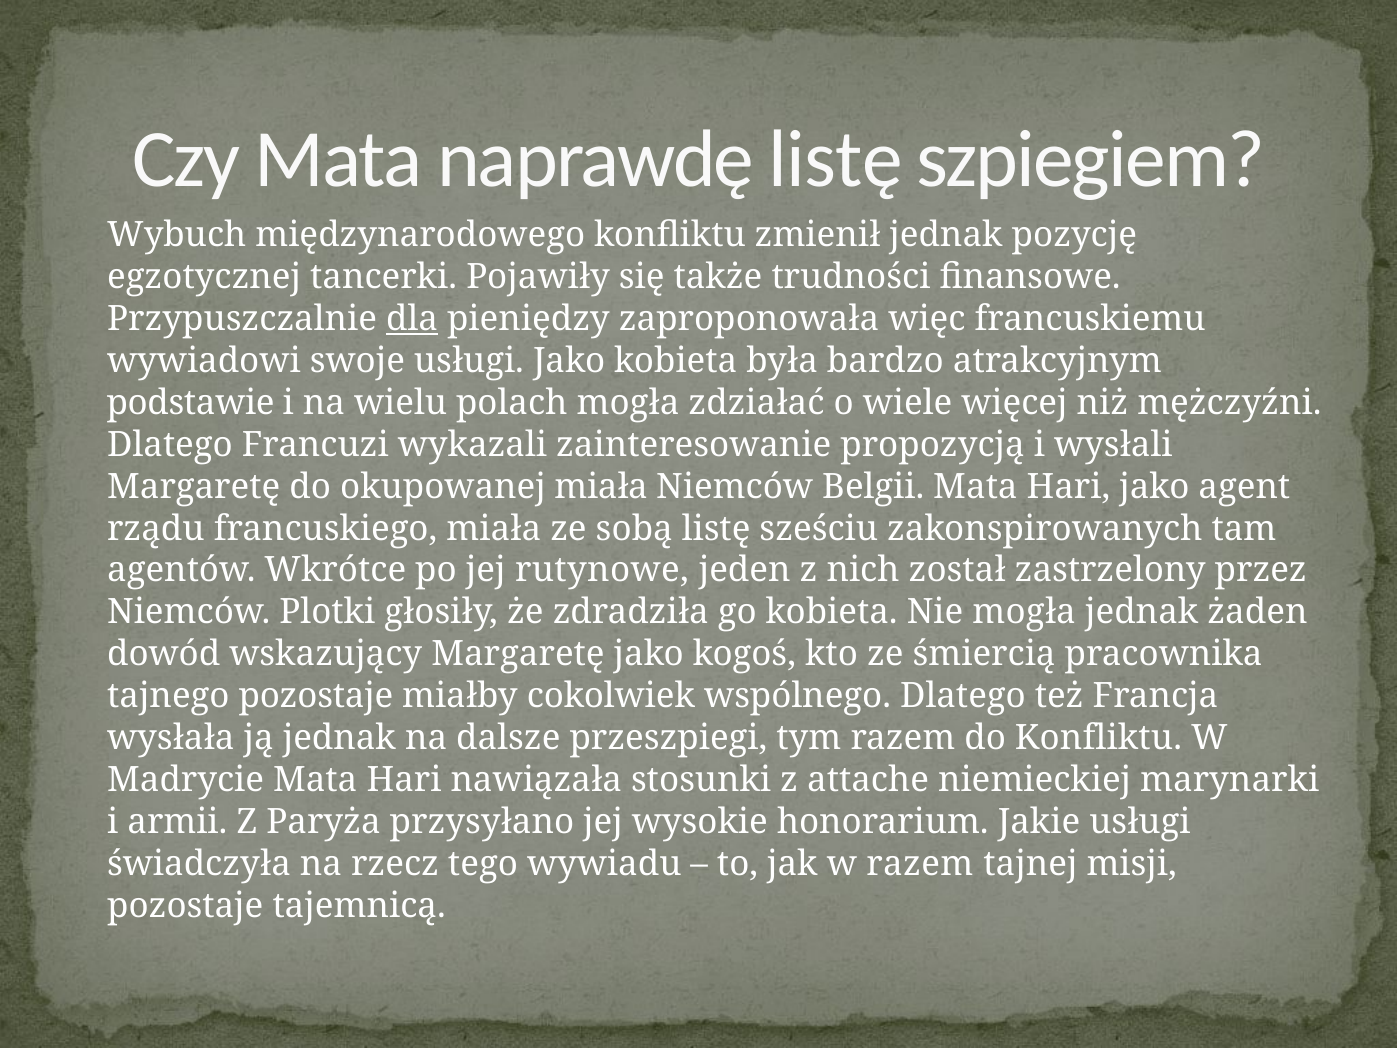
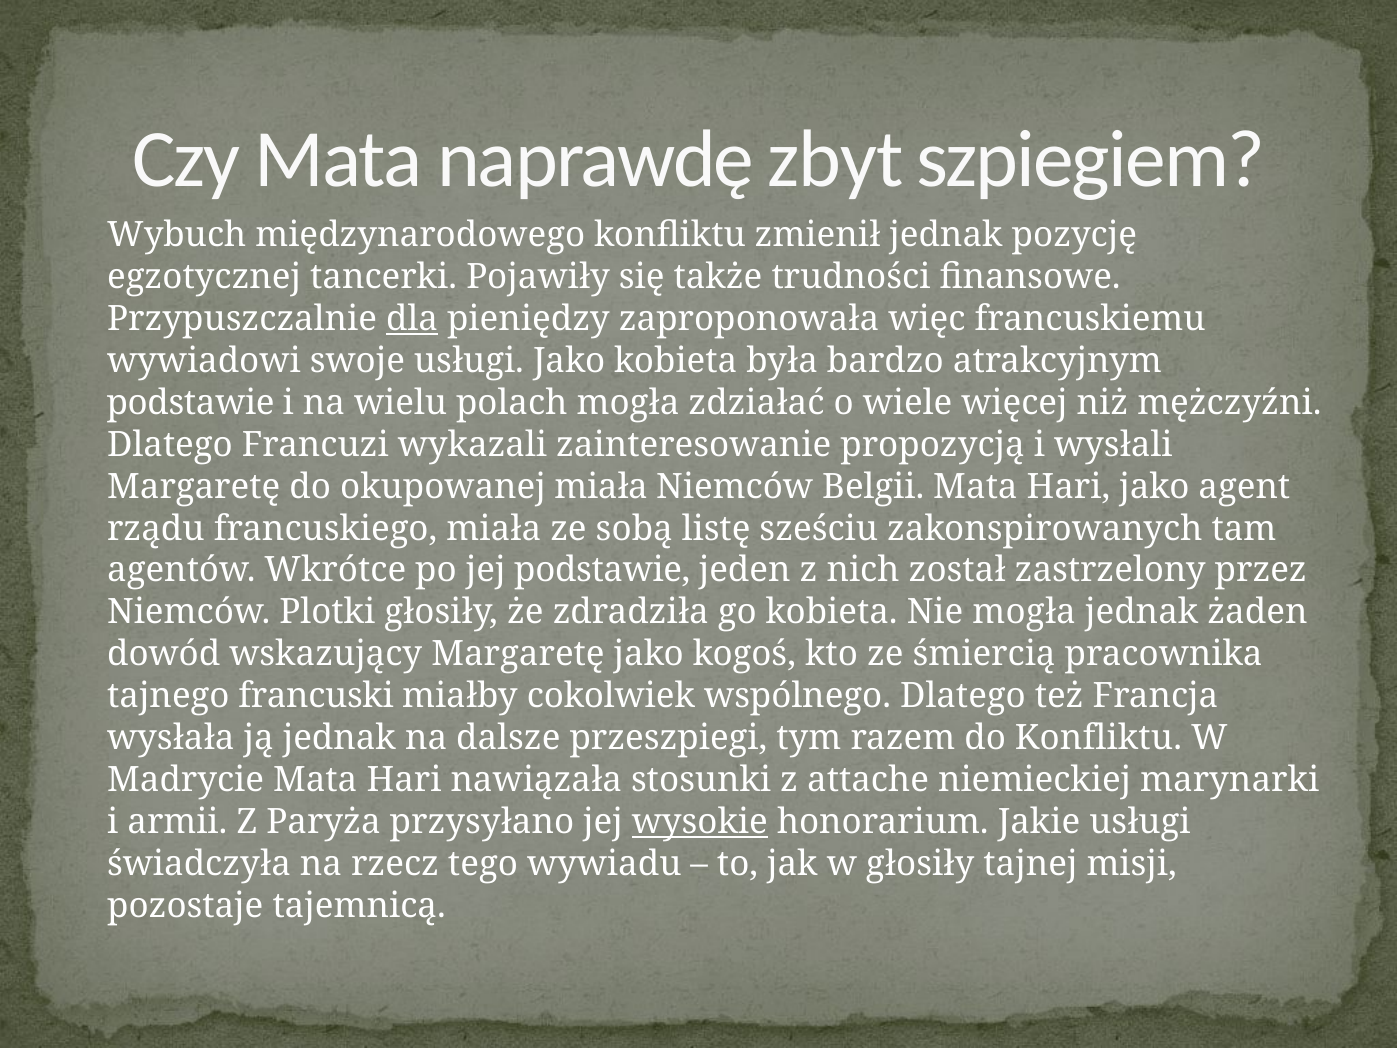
naprawdę listę: listę -> zbyt (836, 159)
jej rutynowe: rutynowe -> podstawie (602, 570)
tajnego pozostaje: pozostaje -> francuski (316, 696)
wysokie underline: none -> present (700, 822)
w razem: razem -> głosiły (920, 864)
